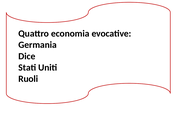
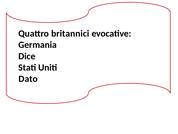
economia: economia -> britannici (70, 33)
Ruoli: Ruoli -> Dato (28, 79)
